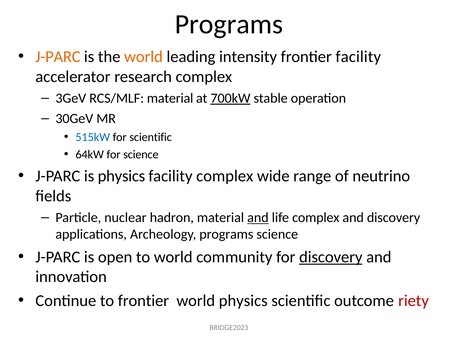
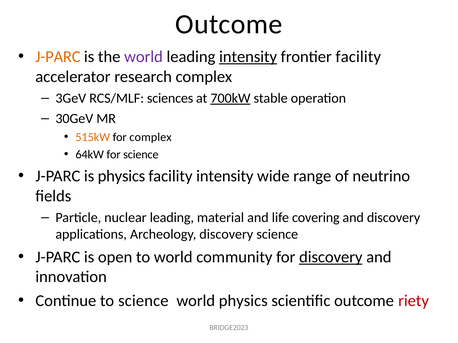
Programs: Programs -> Outcome (229, 24)
world colour: orange -> purple (143, 57)
intensity underline: none -> present (248, 57)
RCS/MLF material: material -> sciences (170, 98)
515kW colour: blue -> orange (93, 137)
for scientific: scientific -> complex (150, 137)
facility complex: complex -> intensity (225, 176)
nuclear hadron: hadron -> leading (172, 218)
and underline: present -> none (258, 218)
life complex: complex -> covering (316, 218)
Archeology programs: programs -> discovery (226, 235)
to frontier: frontier -> science (143, 301)
